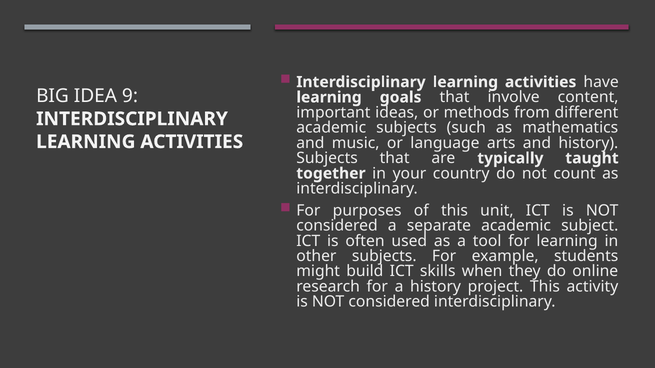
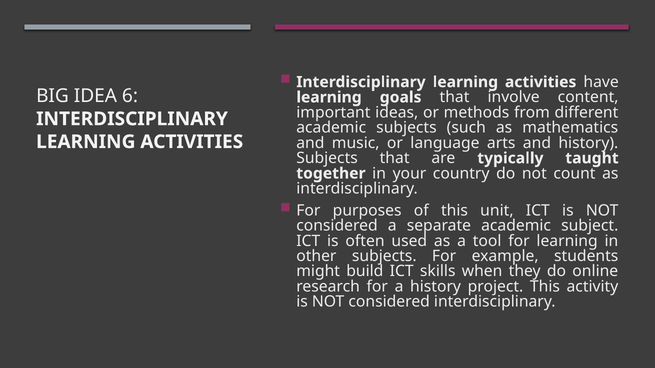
9: 9 -> 6 (130, 96)
